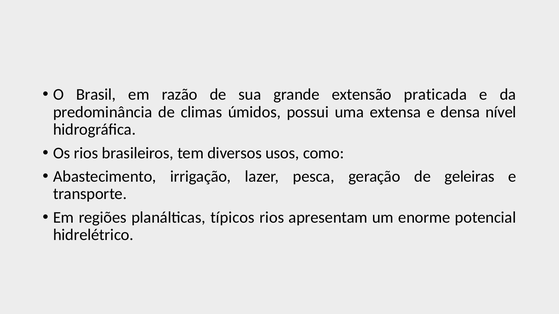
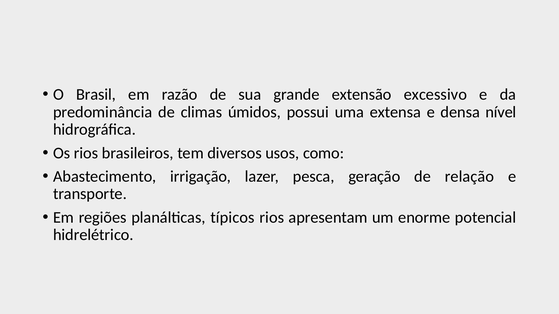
praticada: praticada -> excessivo (435, 95)
geleiras: geleiras -> relação (469, 177)
